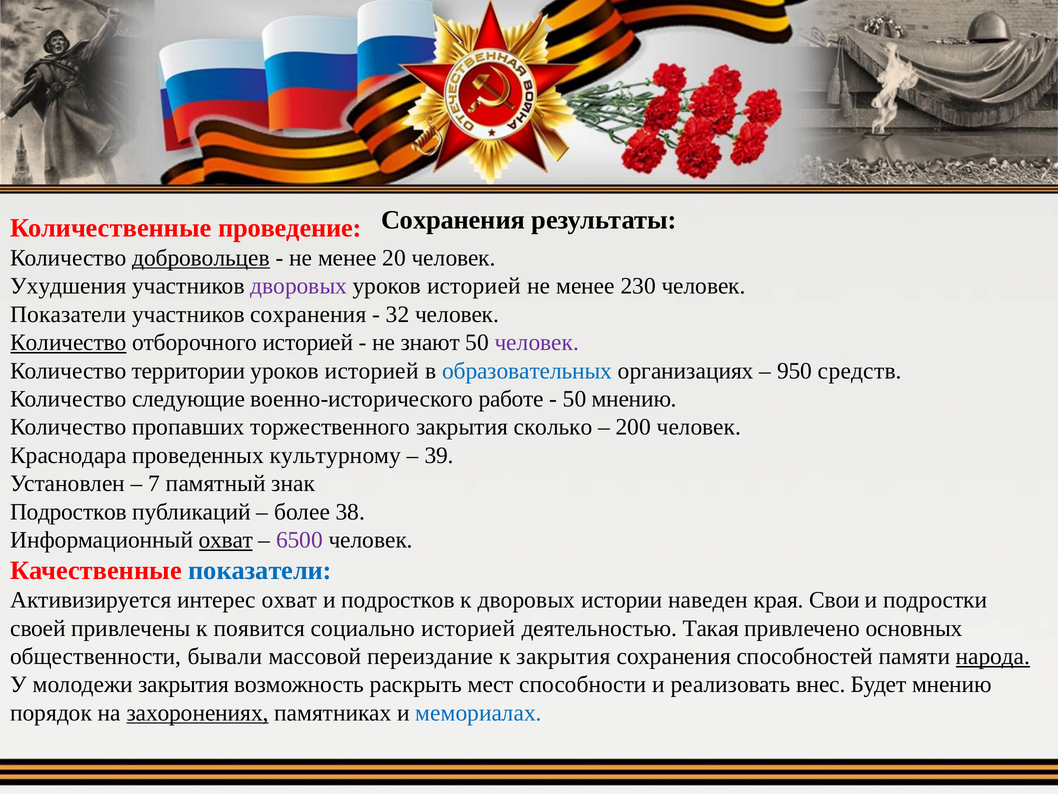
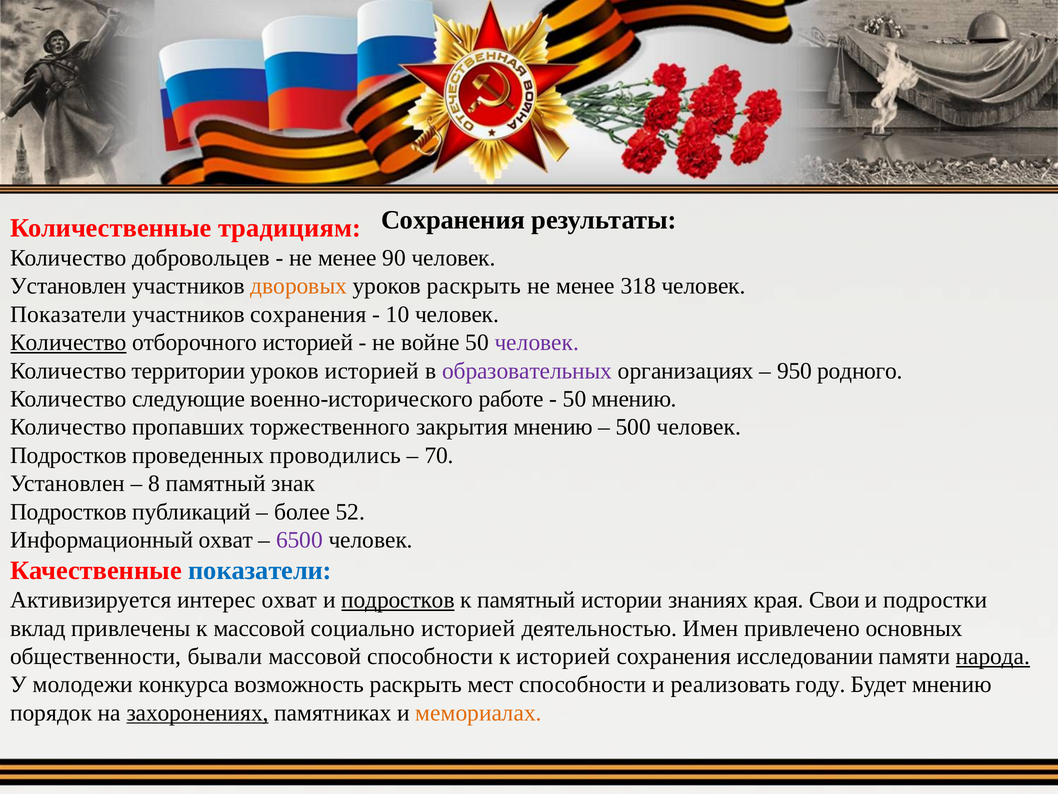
проведение: проведение -> традициям (290, 228)
добровольцев underline: present -> none (201, 258)
20: 20 -> 90 (394, 258)
Ухудшения: Ухудшения -> Установлен (68, 286)
дворовых colour: purple -> orange (299, 286)
историей: историей -> раскрыть (474, 286)
230: 230 -> 318 (638, 286)
32: 32 -> 10 (398, 314)
знают: знают -> войне (430, 342)
образовательных colour: blue -> purple (527, 371)
средств: средств -> родного (860, 371)
закрытия сколько: сколько -> мнению (553, 427)
200: 200 -> 500 (633, 427)
Краснодара: Краснодара -> Подростков (68, 455)
культурному: культурному -> проводились (335, 455)
39: 39 -> 70 (439, 455)
7: 7 -> 8 (154, 483)
38: 38 -> 52 (350, 512)
охват underline: present -> none (226, 540)
подростков underline: none -> present (398, 600)
к дворовых: дворовых -> памятный (527, 600)
наведен: наведен -> знаниях (708, 600)
своей: своей -> вклад (38, 628)
к появится: появится -> массовой (260, 628)
Такая: Такая -> Имен (711, 628)
массовой переиздание: переиздание -> способности (430, 656)
к закрытия: закрытия -> историей (563, 656)
способностей: способностей -> исследовании (805, 656)
молодежи закрытия: закрытия -> конкурса (184, 684)
внес: внес -> году (821, 684)
мемориалах colour: blue -> orange (479, 712)
